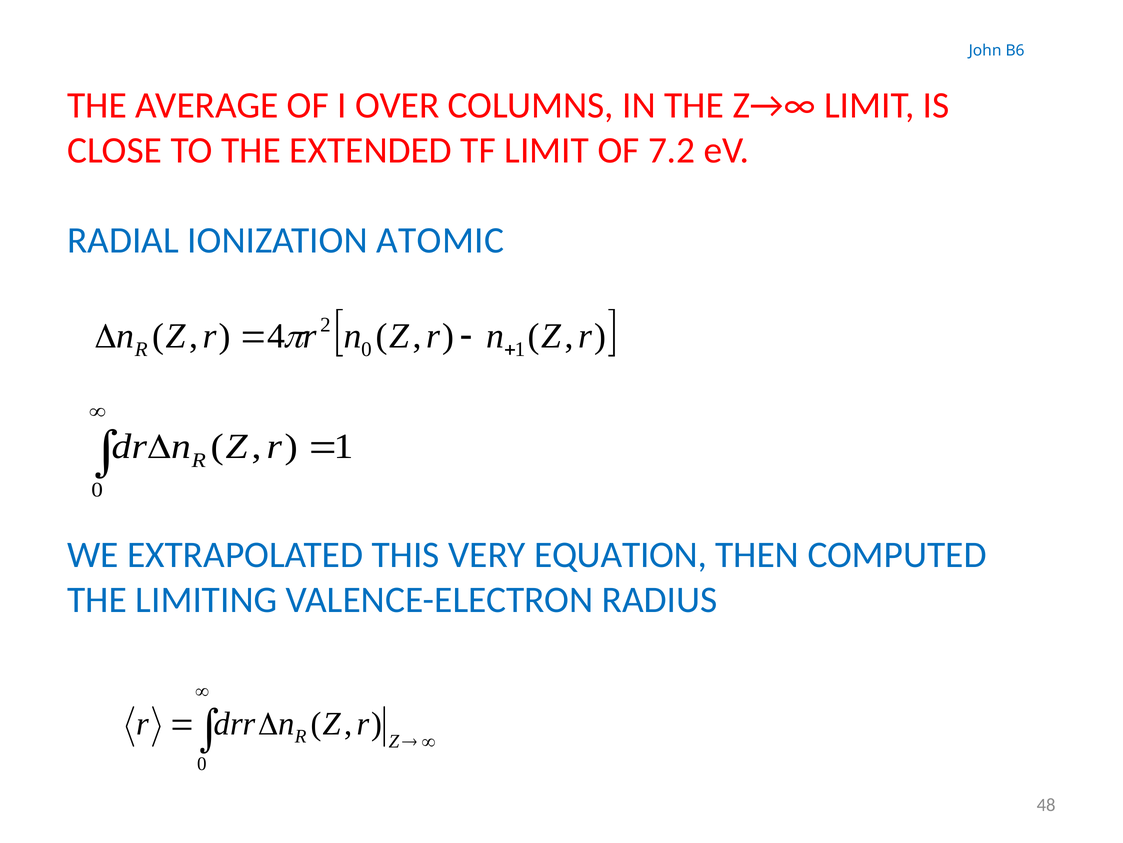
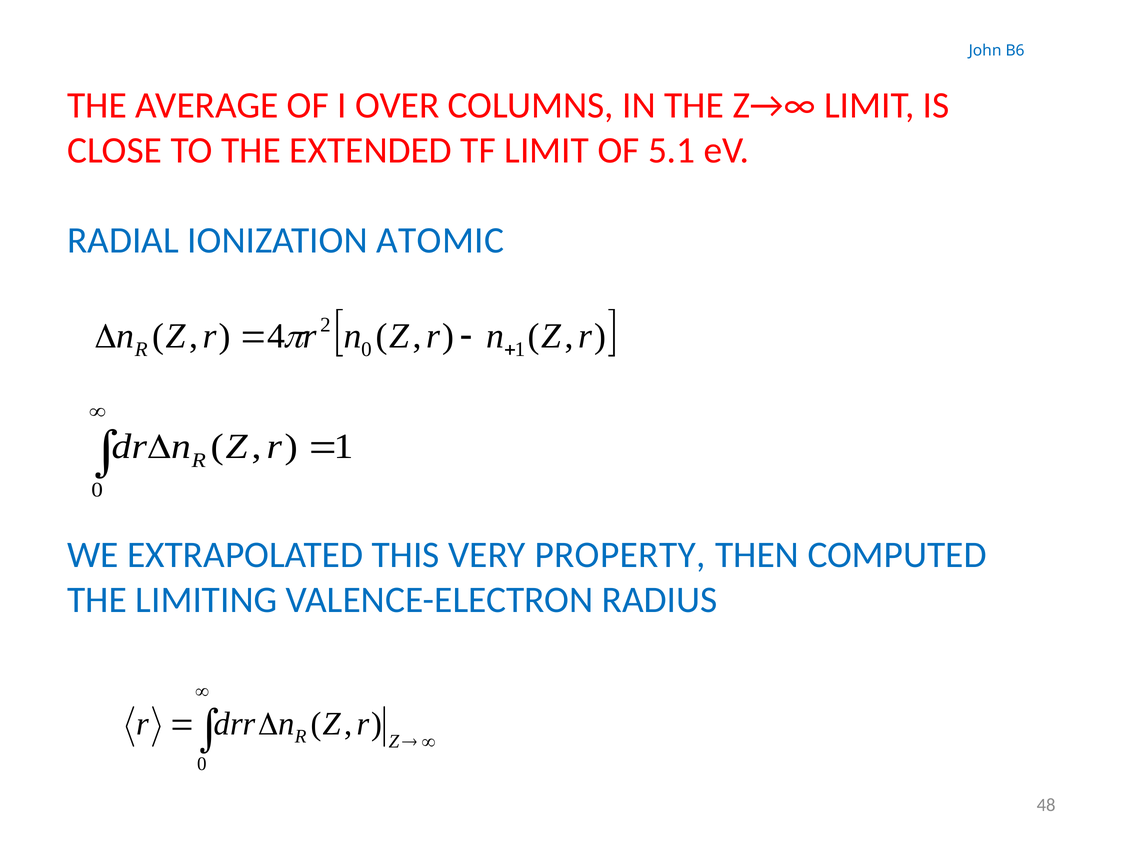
7.2: 7.2 -> 5.1 (672, 150)
EQUATION: EQUATION -> PROPERTY (620, 555)
